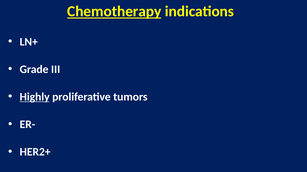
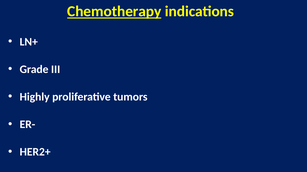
Highly underline: present -> none (35, 97)
